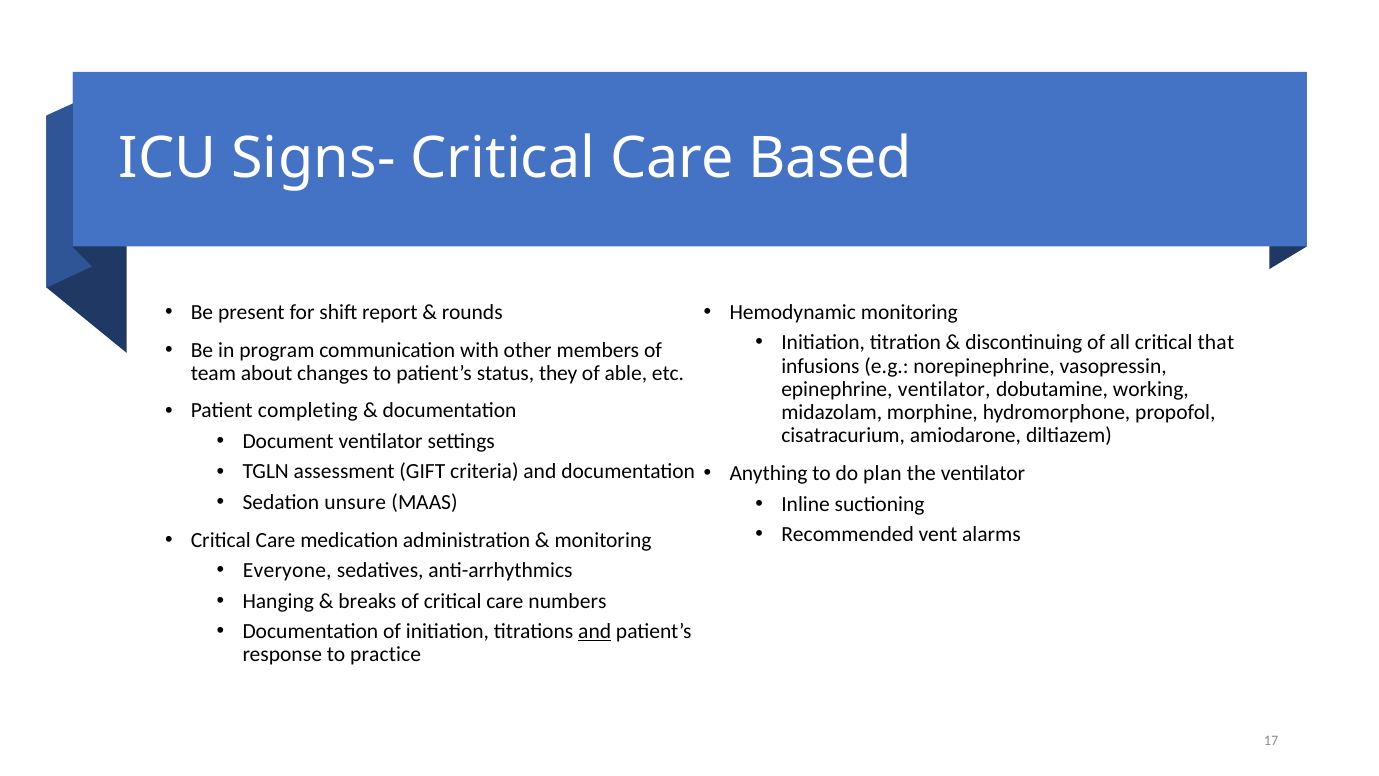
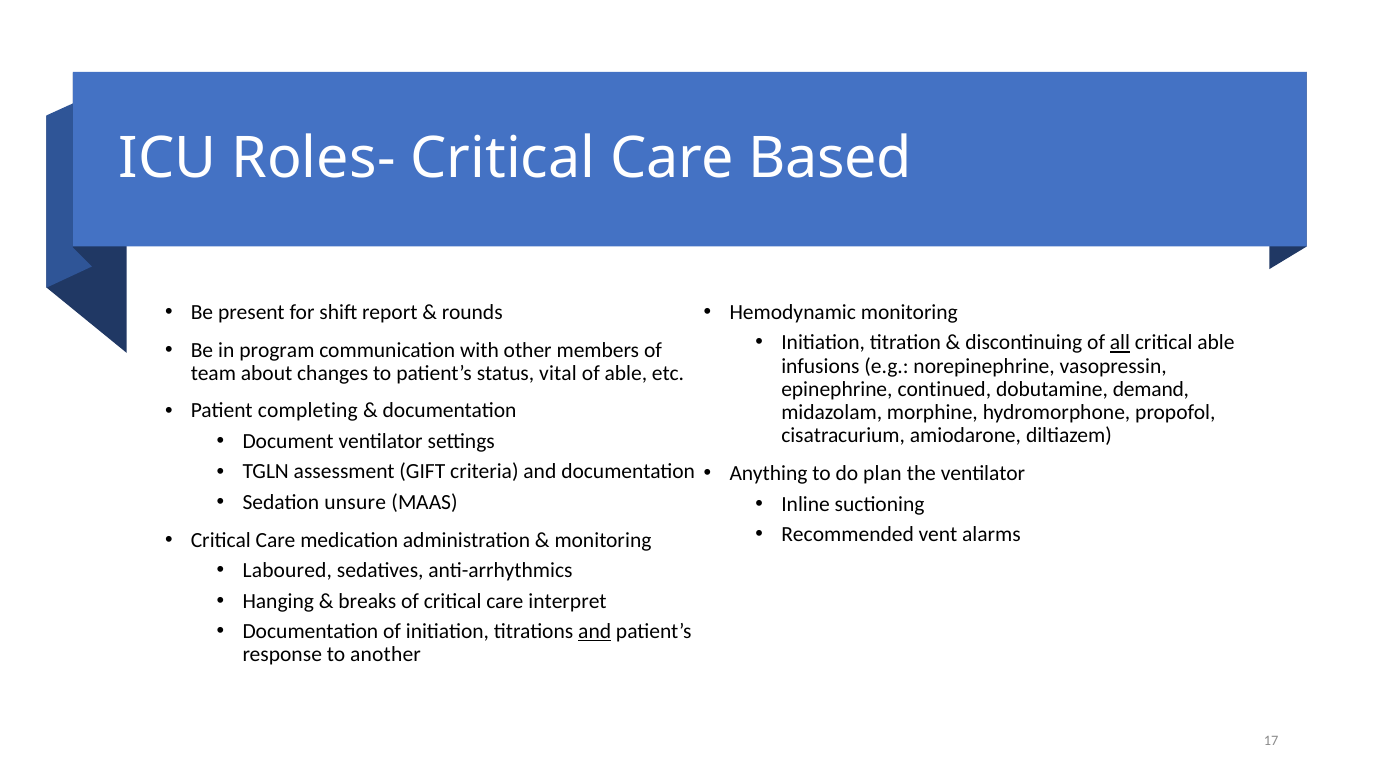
Signs-: Signs- -> Roles- (313, 159)
all underline: none -> present (1120, 343)
critical that: that -> able (1216, 343)
they: they -> vital (558, 373)
epinephrine ventilator: ventilator -> continued (944, 389)
working: working -> demand (1151, 389)
Everyone: Everyone -> Laboured (287, 570)
numbers: numbers -> interpret (568, 601)
practice: practice -> another (386, 654)
